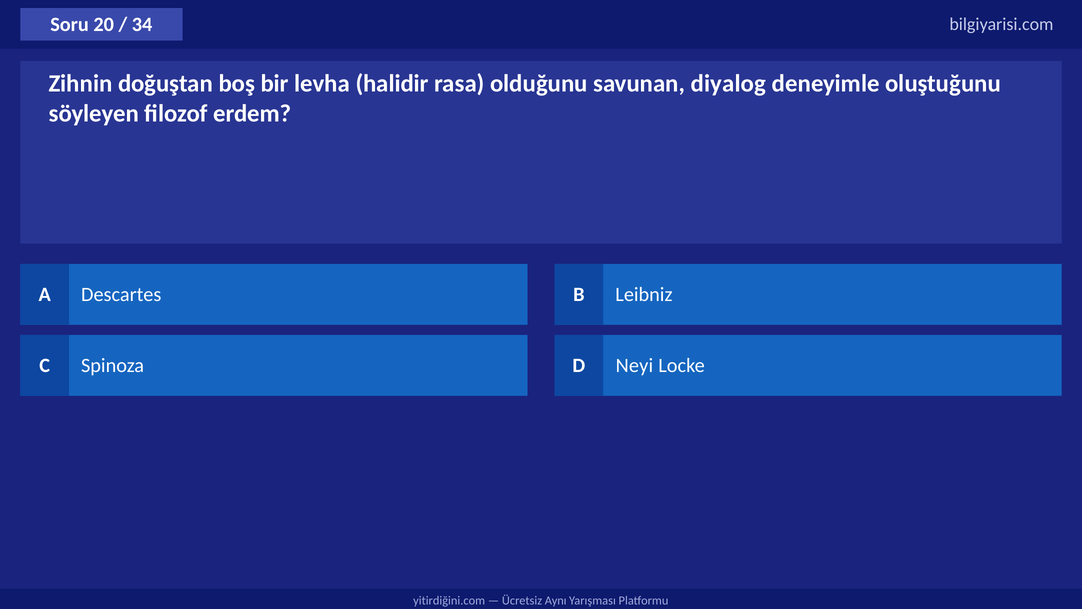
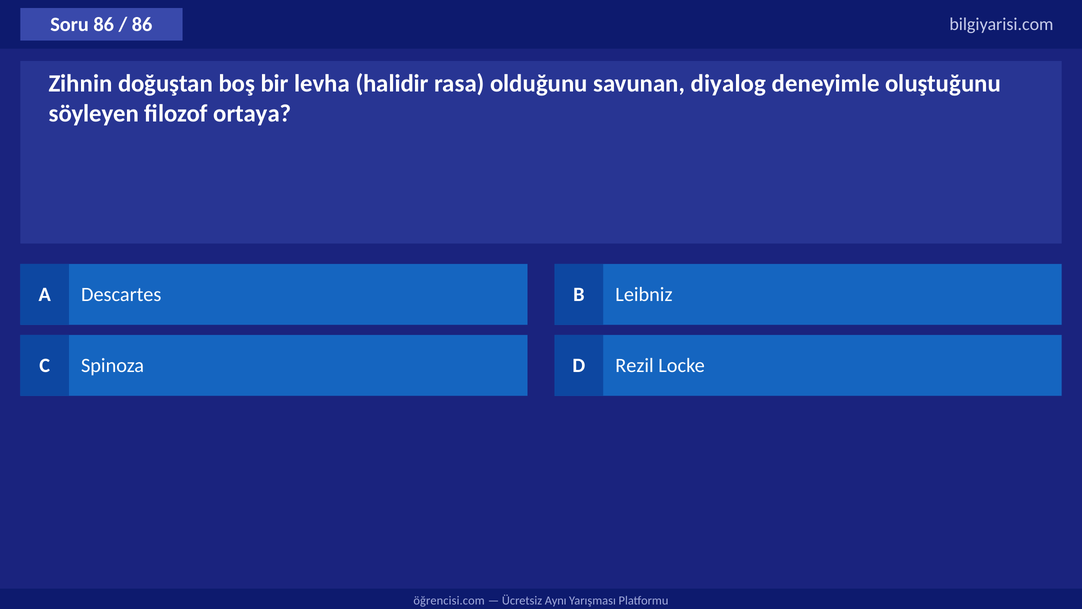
Soru 20: 20 -> 86 (104, 25)
34: 34 -> 86 (142, 25)
erdem: erdem -> ortaya (252, 113)
Neyi: Neyi -> Rezil (635, 365)
yitirdiğini.com: yitirdiğini.com -> öğrencisi.com (449, 600)
